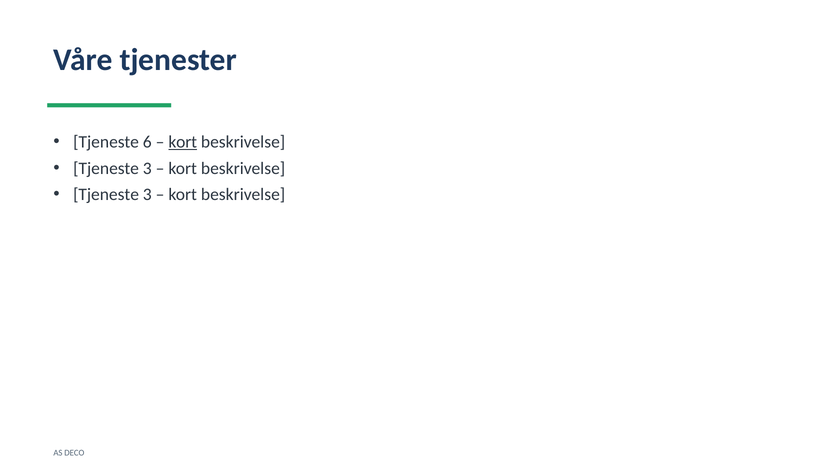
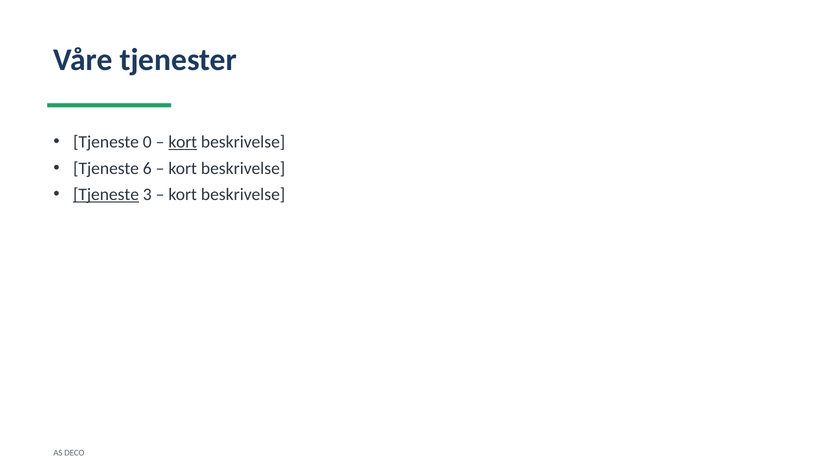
6: 6 -> 0 (147, 142)
3: 3 -> 6 (147, 169)
Tjeneste underline: none -> present (106, 195)
